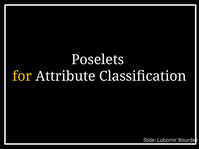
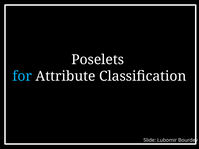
for colour: yellow -> light blue (22, 76)
